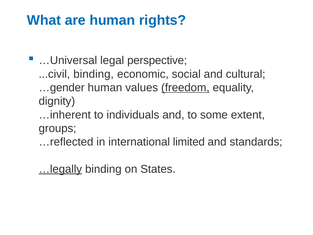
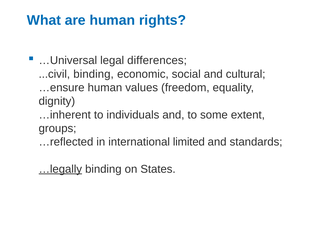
perspective: perspective -> differences (157, 60)
…gender: …gender -> …ensure (62, 88)
freedom underline: present -> none (185, 88)
